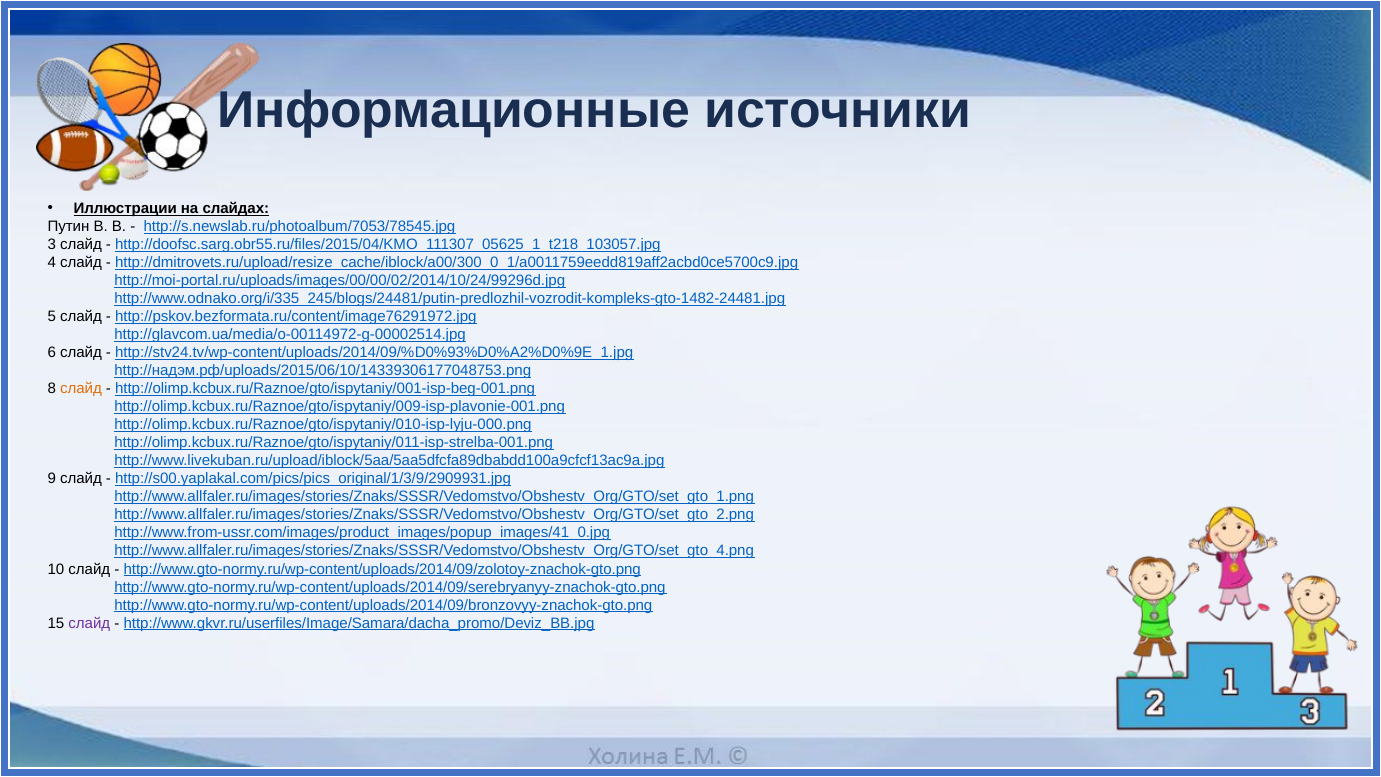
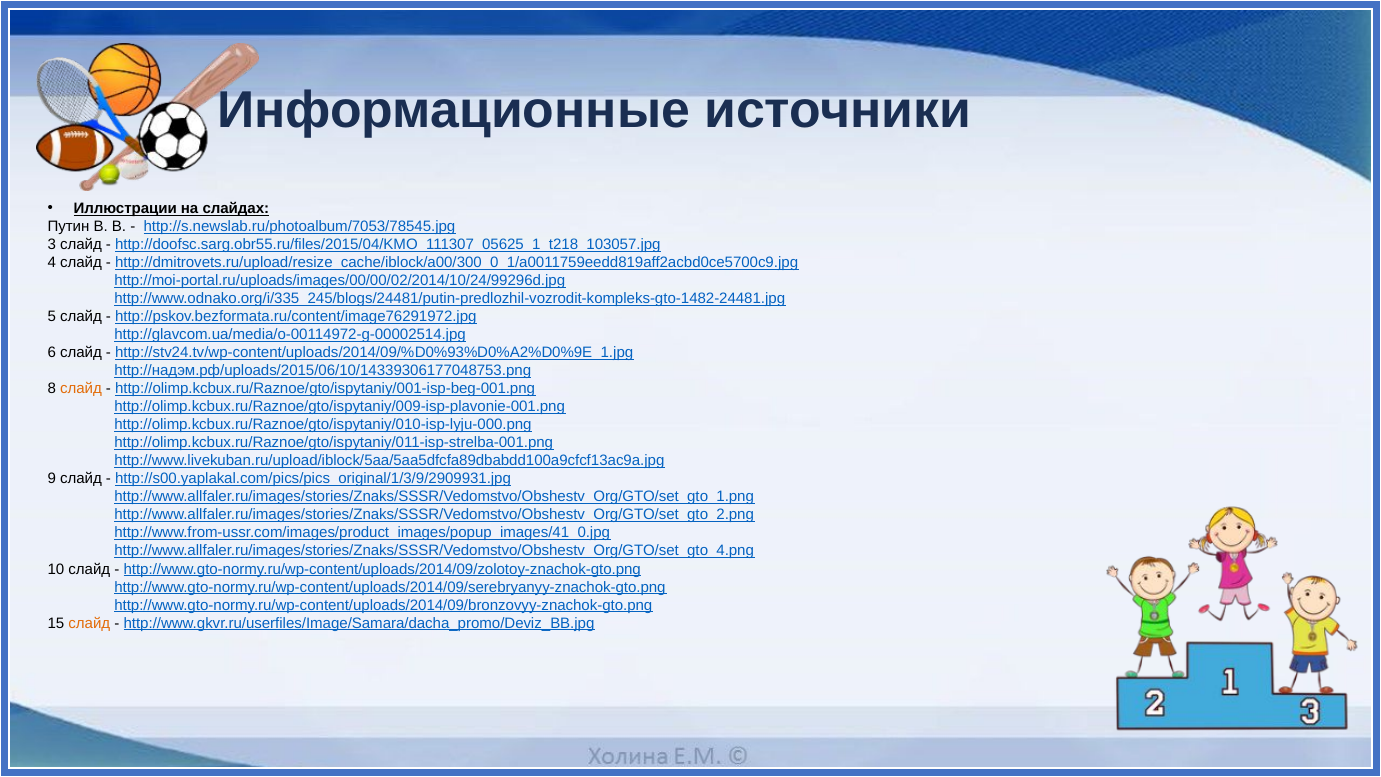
слайд colour: purple -> orange (89, 623)
